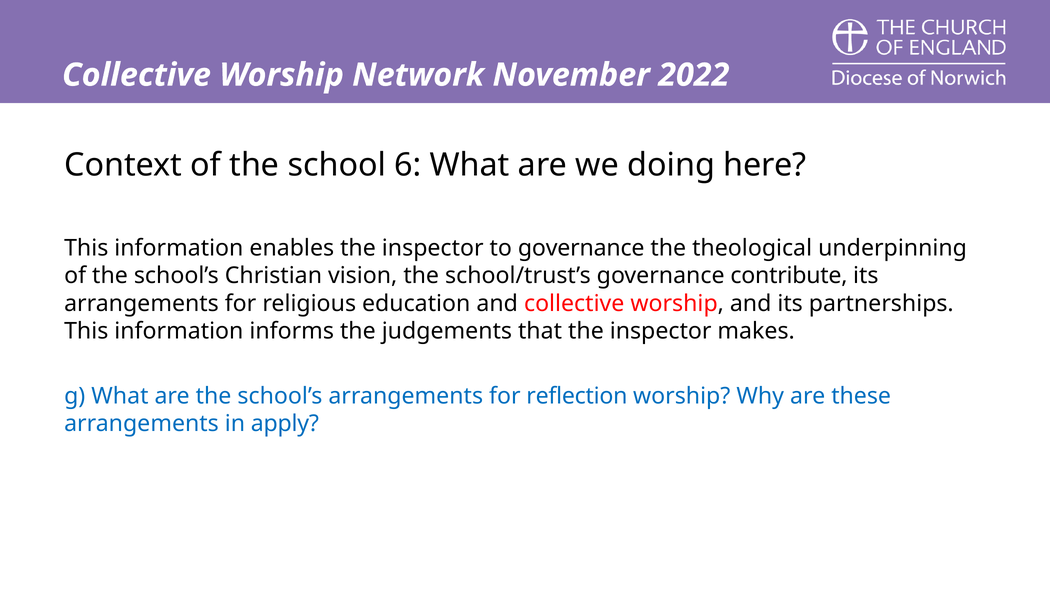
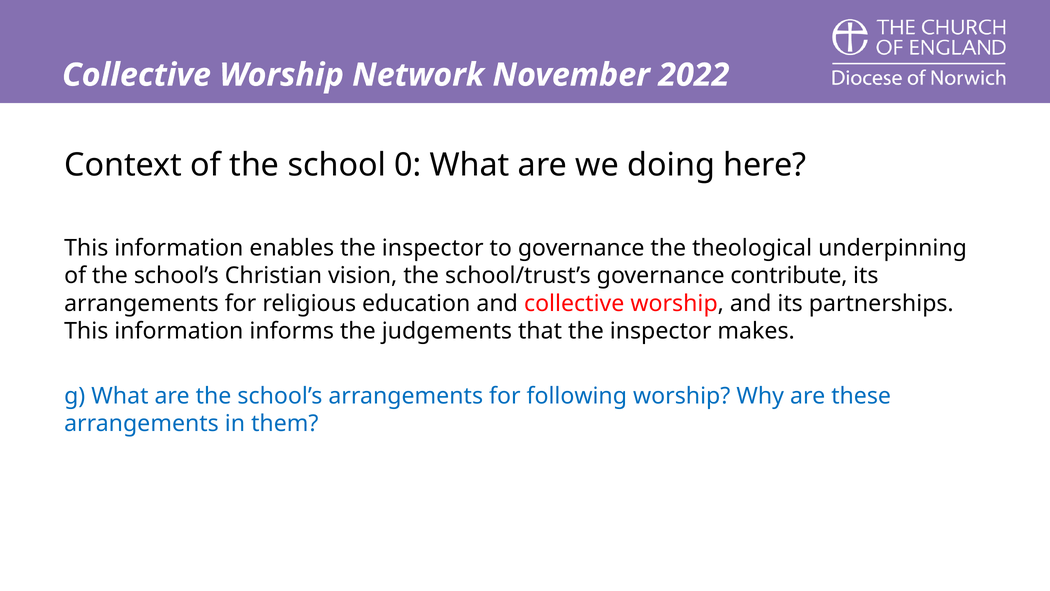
6: 6 -> 0 (408, 165)
reflection: reflection -> following (577, 396)
apply: apply -> them (285, 423)
